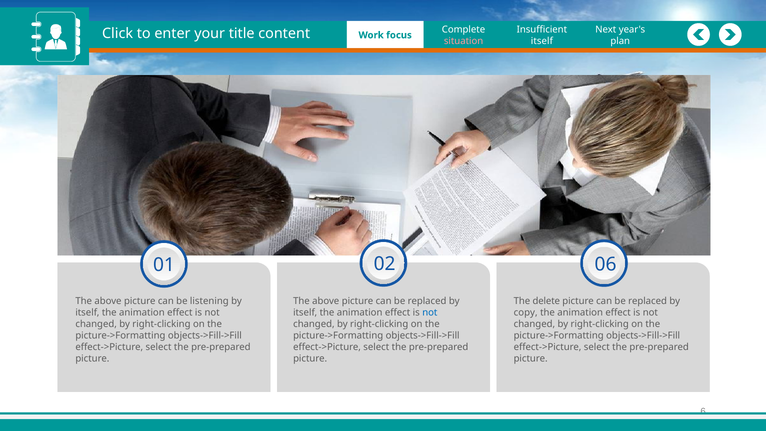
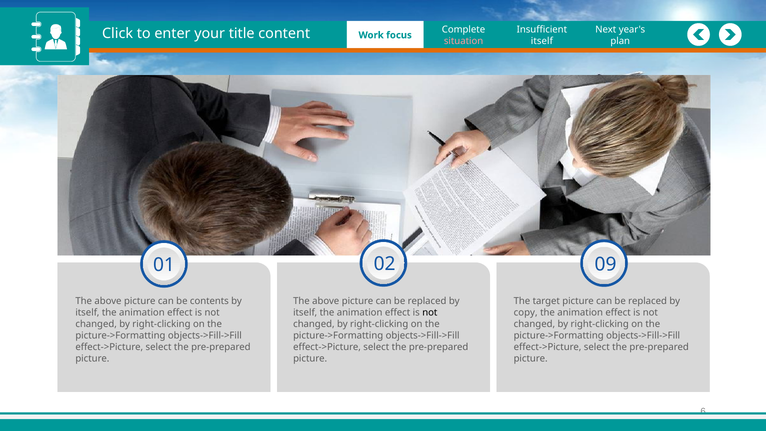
06: 06 -> 09 (606, 264)
listening: listening -> contents (209, 301)
delete: delete -> target (546, 301)
not colour: blue -> black (430, 312)
